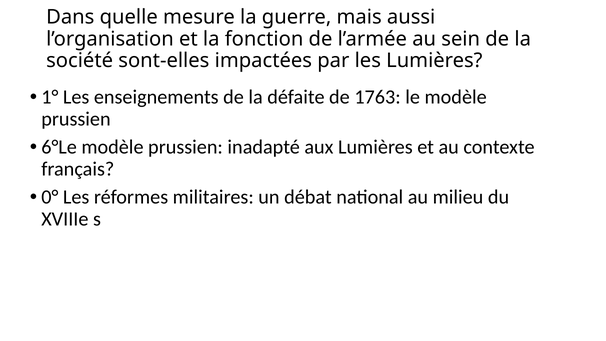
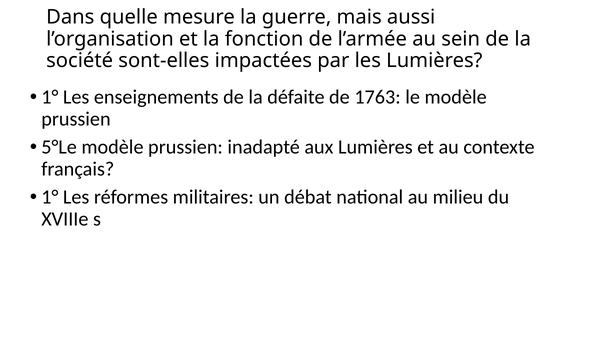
6°Le: 6°Le -> 5°Le (59, 147)
0°: 0° -> 1° (50, 197)
